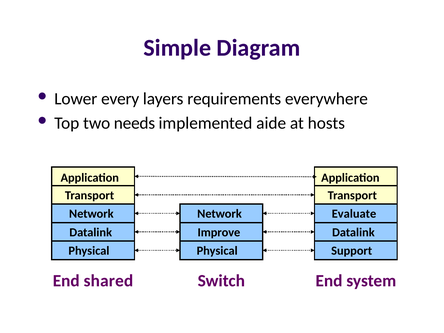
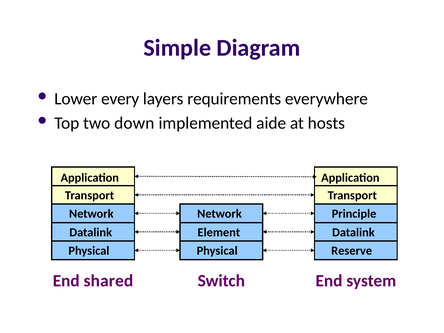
needs: needs -> down (134, 123)
Evaluate: Evaluate -> Principle (354, 214)
Improve: Improve -> Element (219, 232)
Support: Support -> Reserve (352, 251)
